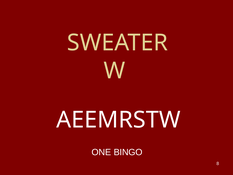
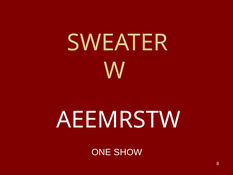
BINGO: BINGO -> SHOW (128, 152)
